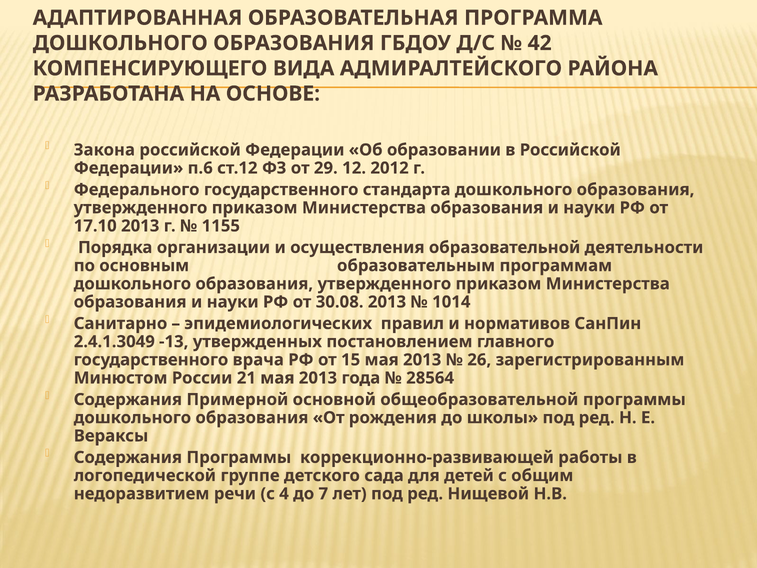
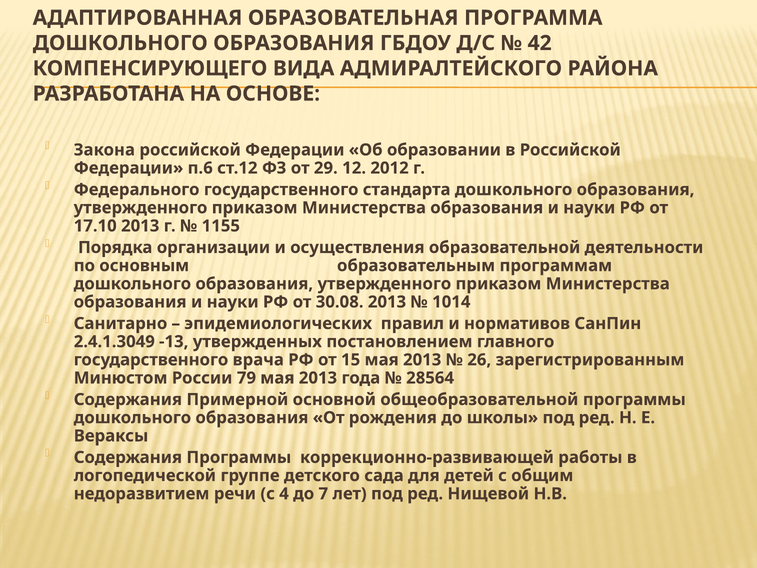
21: 21 -> 79 (246, 378)
